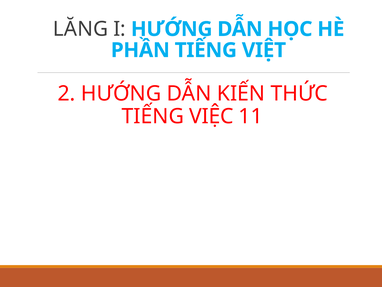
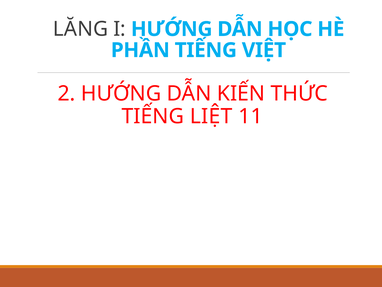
VIỆC: VIỆC -> LIỆT (211, 116)
